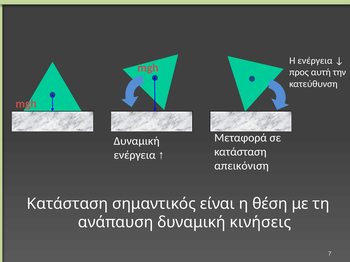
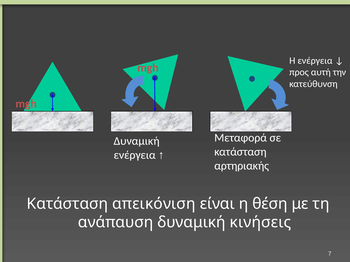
απεικόνιση: απεικόνιση -> αρτηριακής (242, 166)
σημαντικός: σημαντικός -> απεικόνιση (154, 204)
